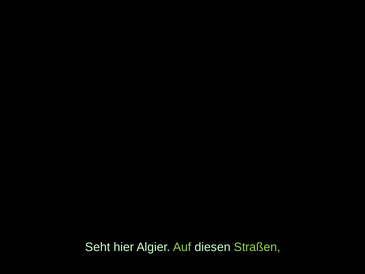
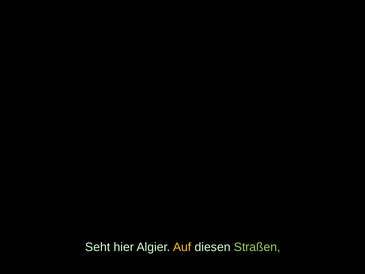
Auf colour: light green -> yellow (182, 247)
